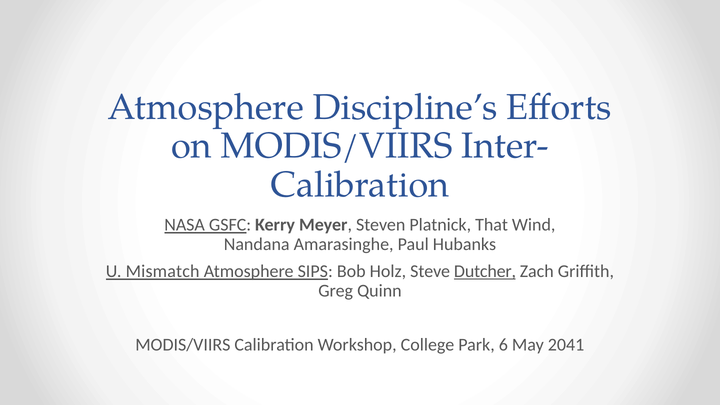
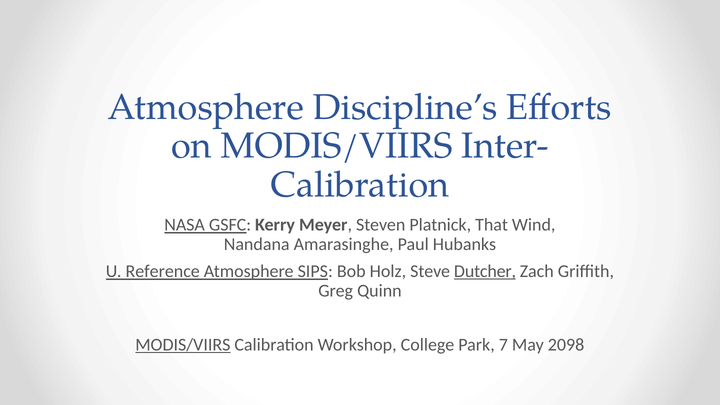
Mismatch: Mismatch -> Reference (163, 271)
MODIS/VIIRS underline: none -> present (183, 345)
6: 6 -> 7 (503, 345)
2041: 2041 -> 2098 (566, 345)
